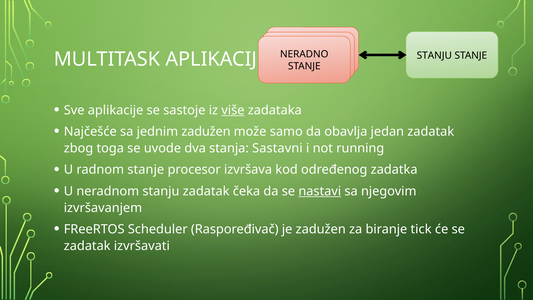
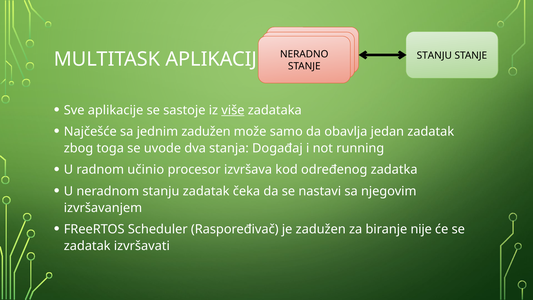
Sastavni: Sastavni -> Događaj (277, 148)
radnom stanje: stanje -> učinio (146, 170)
nastavi underline: present -> none (320, 191)
tick: tick -> nije (421, 229)
